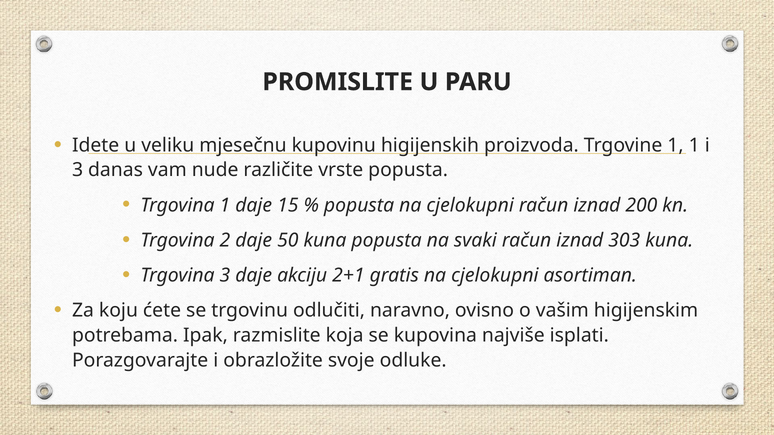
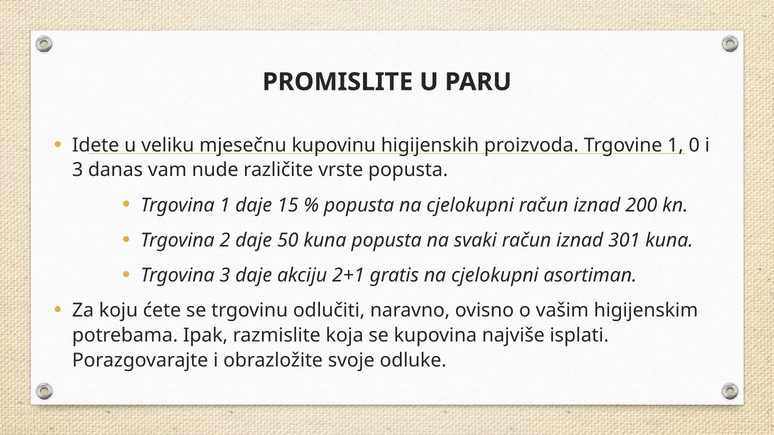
1 1: 1 -> 0 (694, 145)
303: 303 -> 301 (624, 240)
